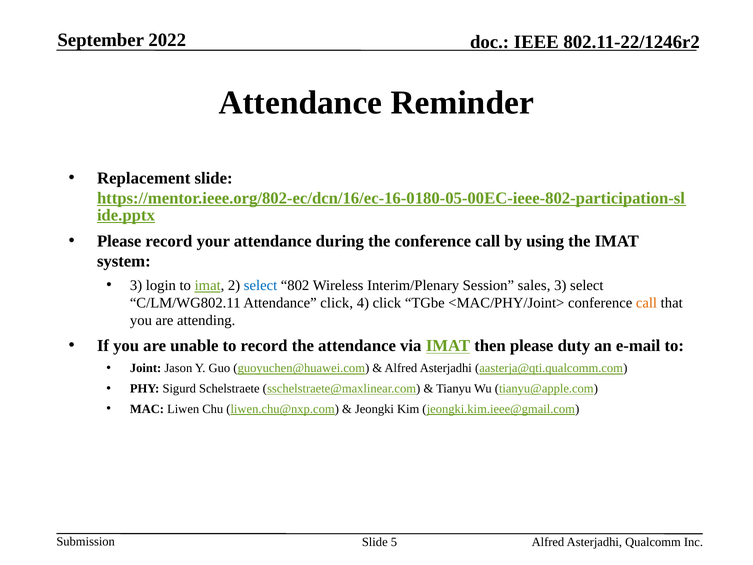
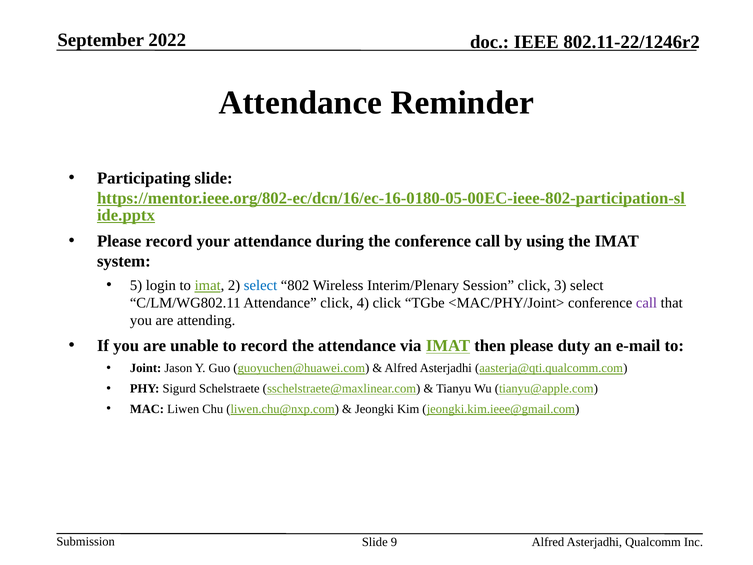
Replacement: Replacement -> Participating (144, 178)
3: 3 -> 5 (136, 285)
Session sales: sales -> click (534, 285)
call colour: orange -> purple (646, 303)
5: 5 -> 9 (394, 542)
